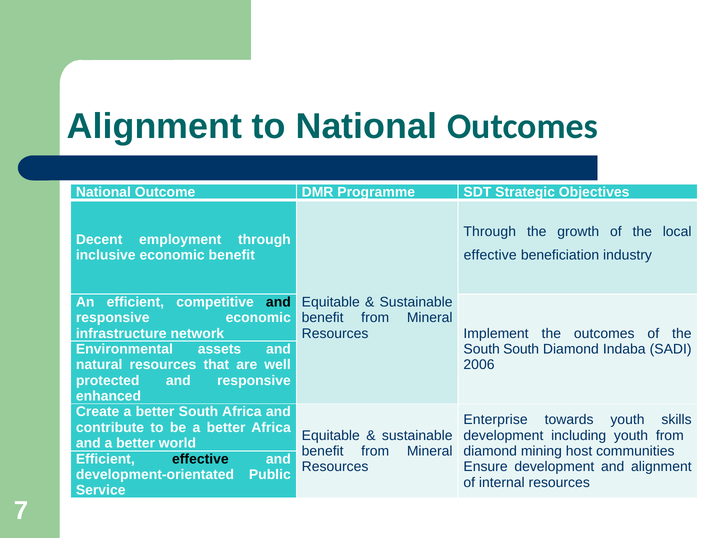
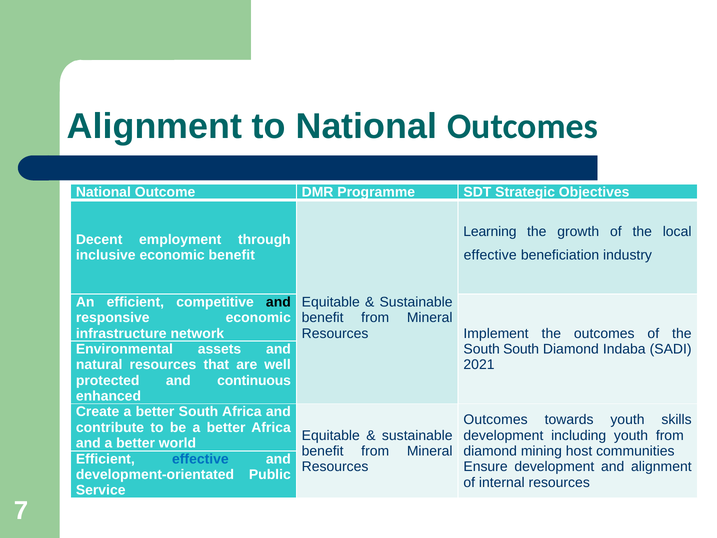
Through: Through -> Learning (490, 231)
2006: 2006 -> 2021 (479, 365)
protected and responsive: responsive -> continuous (254, 380)
Enterprise: Enterprise -> Outcomes (496, 420)
effective colour: black -> blue (200, 459)
